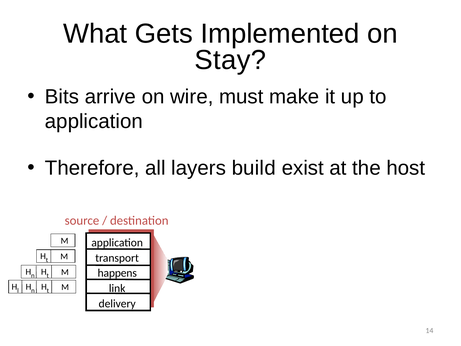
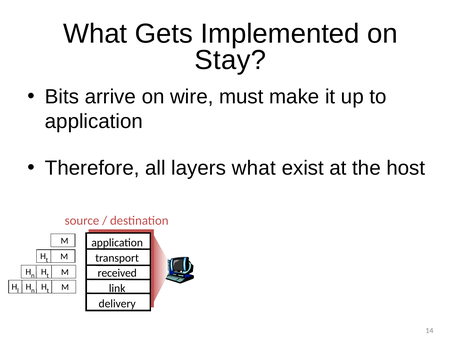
layers build: build -> what (254, 168)
happens: happens -> received (117, 273)
